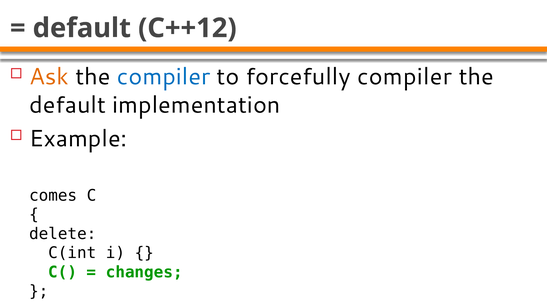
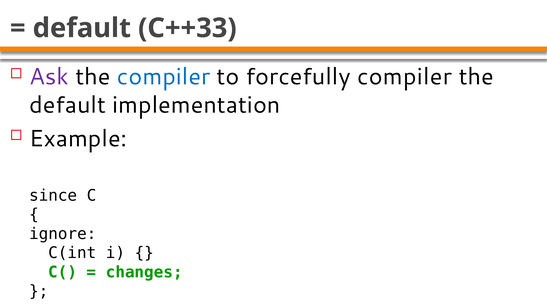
C++12: C++12 -> C++33 (187, 28)
Ask colour: orange -> purple (49, 77)
comes: comes -> since (53, 195)
delete: delete -> ignore (63, 234)
